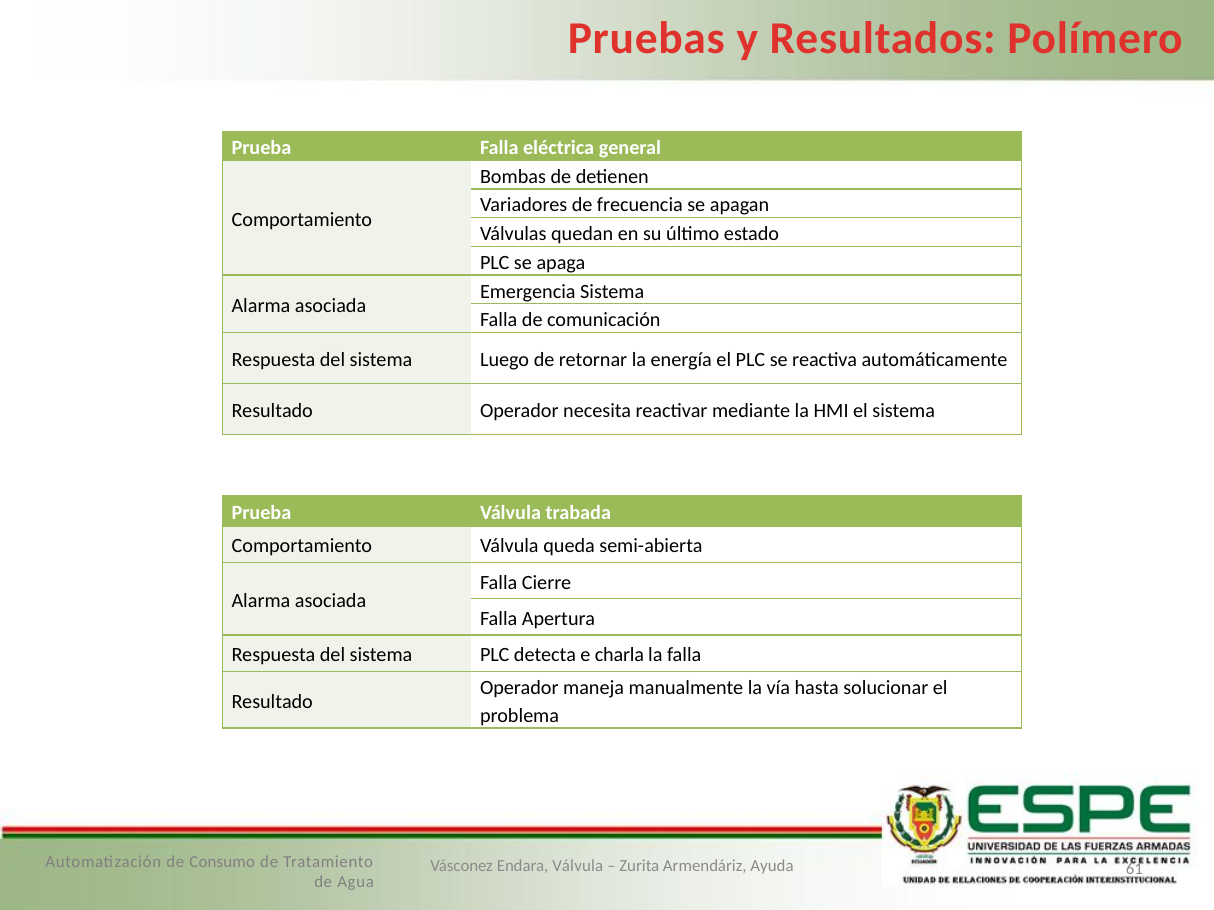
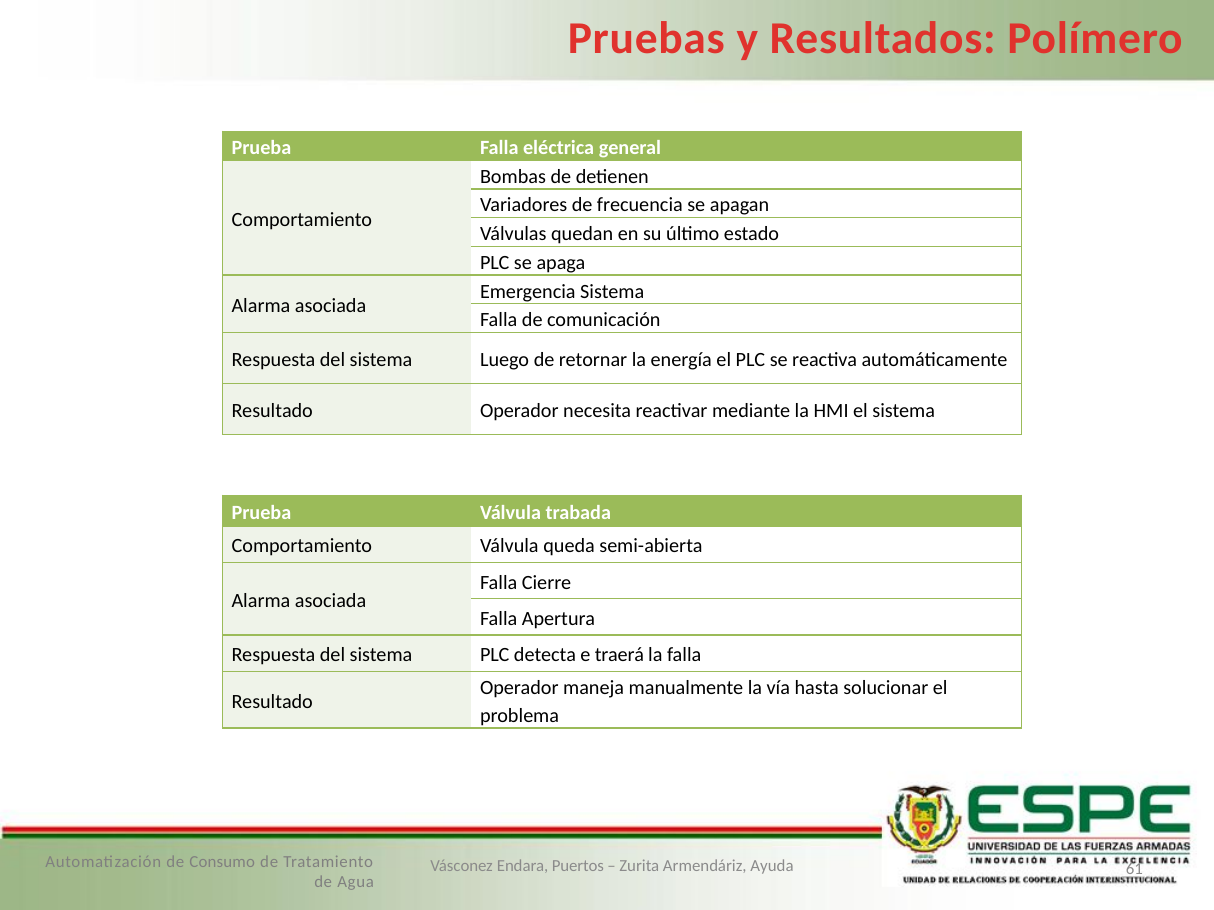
charla: charla -> traerá (619, 656)
Endara Válvula: Válvula -> Puertos (578, 867)
